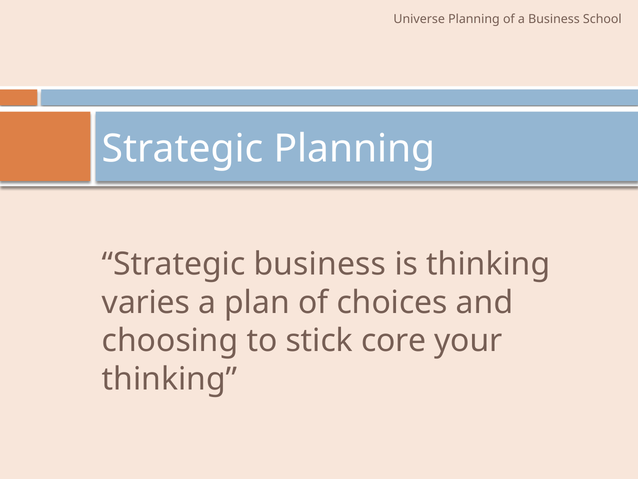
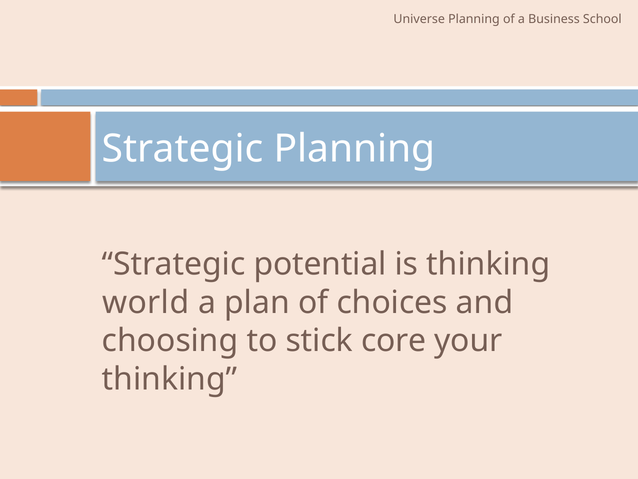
Strategic business: business -> potential (320, 264)
varies: varies -> world (146, 302)
